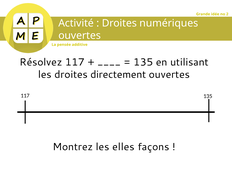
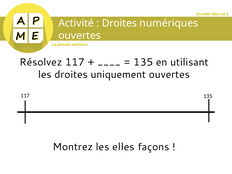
directement: directement -> uniquement (118, 75)
